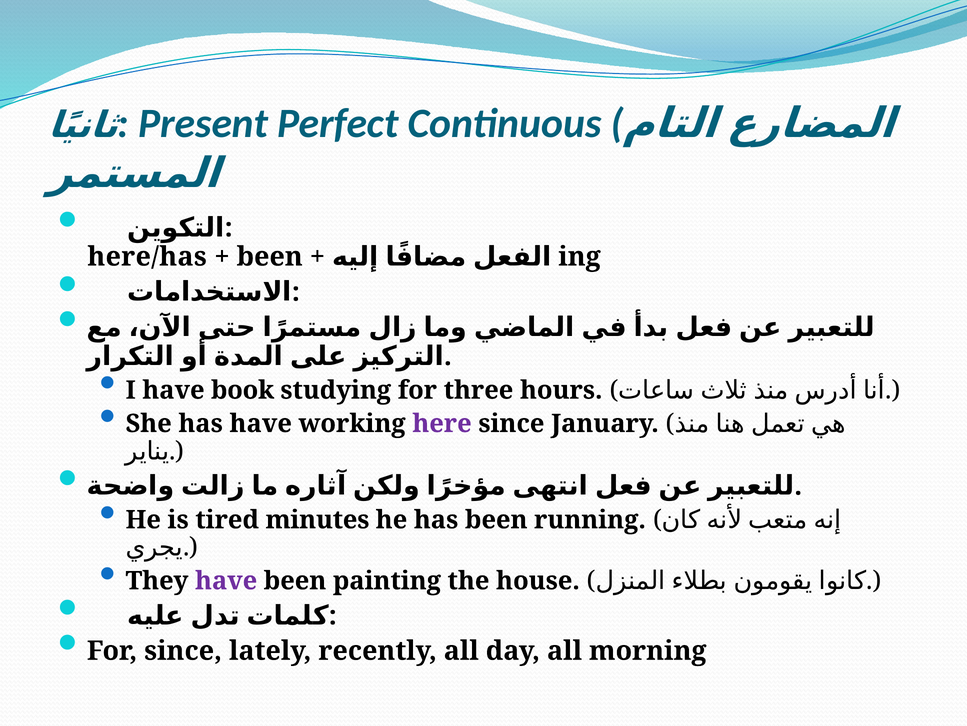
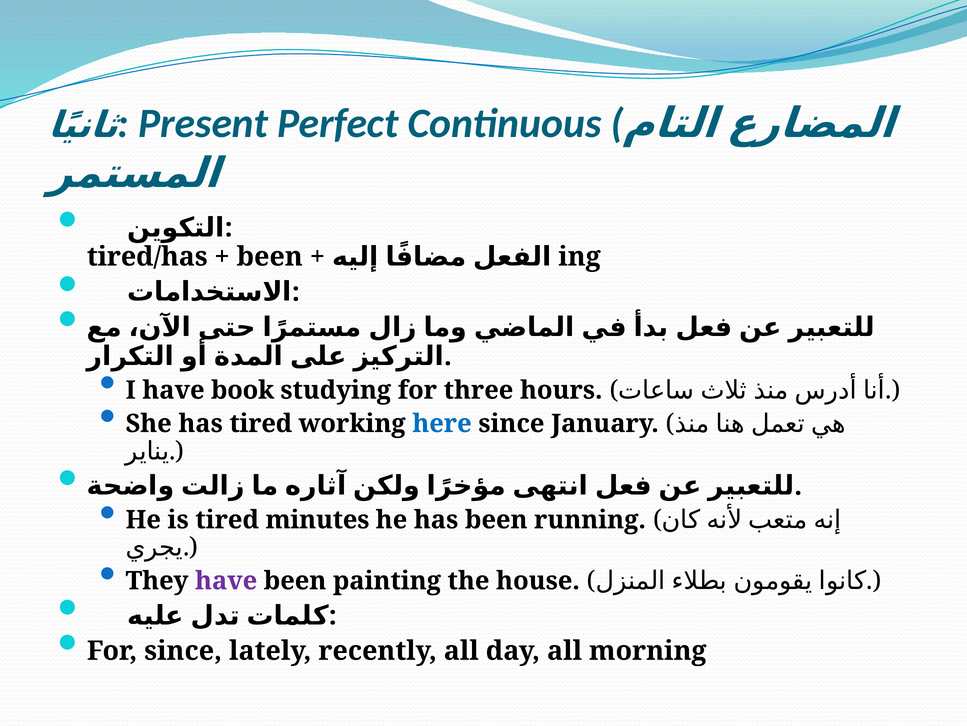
here/has: here/has -> tired/has (147, 256)
has have: have -> tired (261, 423)
here colour: purple -> blue (442, 423)
